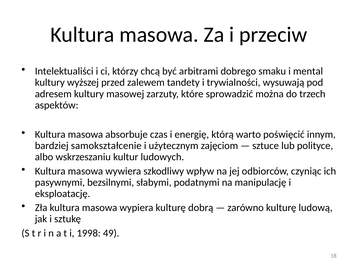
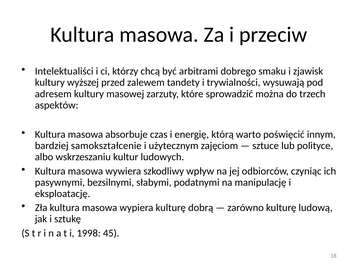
mental: mental -> zjawisk (308, 71)
49: 49 -> 45 (111, 234)
